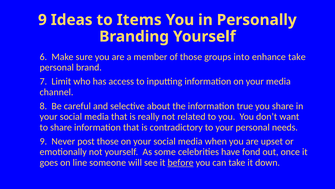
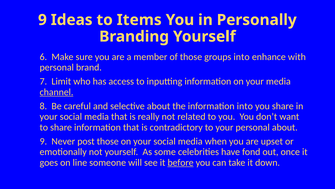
enhance take: take -> with (297, 57)
channel underline: none -> present (57, 92)
information true: true -> into (245, 106)
personal needs: needs -> about (285, 127)
